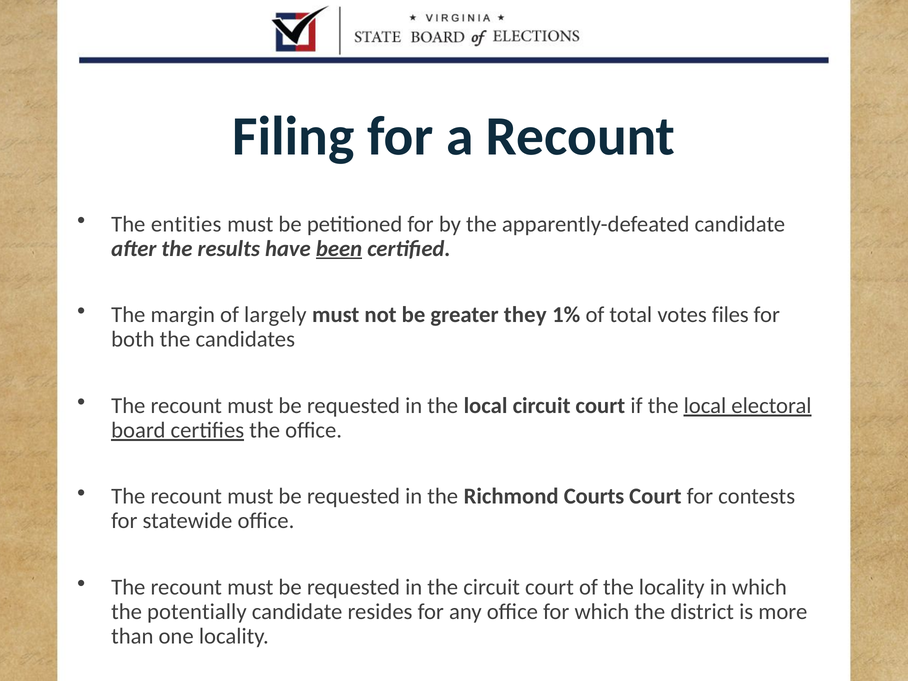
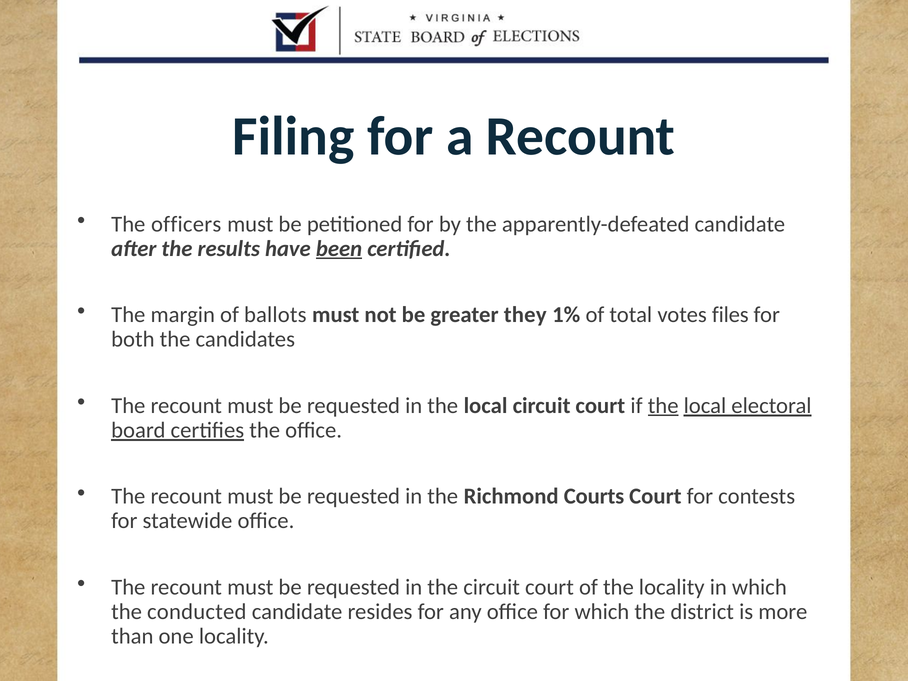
entities: entities -> officers (186, 224)
largely: largely -> ballots (275, 315)
the underline: none -> present (663, 406)
potentially: potentially -> conducted (197, 612)
